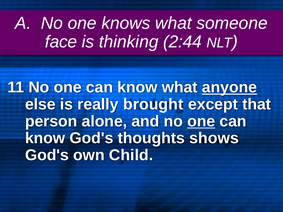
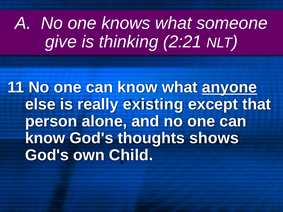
face: face -> give (61, 42)
2:44: 2:44 -> 2:21 (182, 42)
brought: brought -> existing (153, 104)
one underline: present -> none (201, 121)
